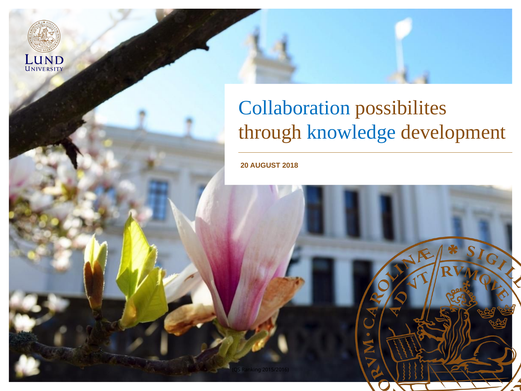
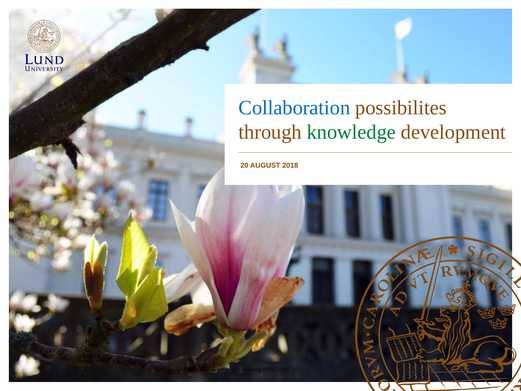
knowledge colour: blue -> green (351, 132)
